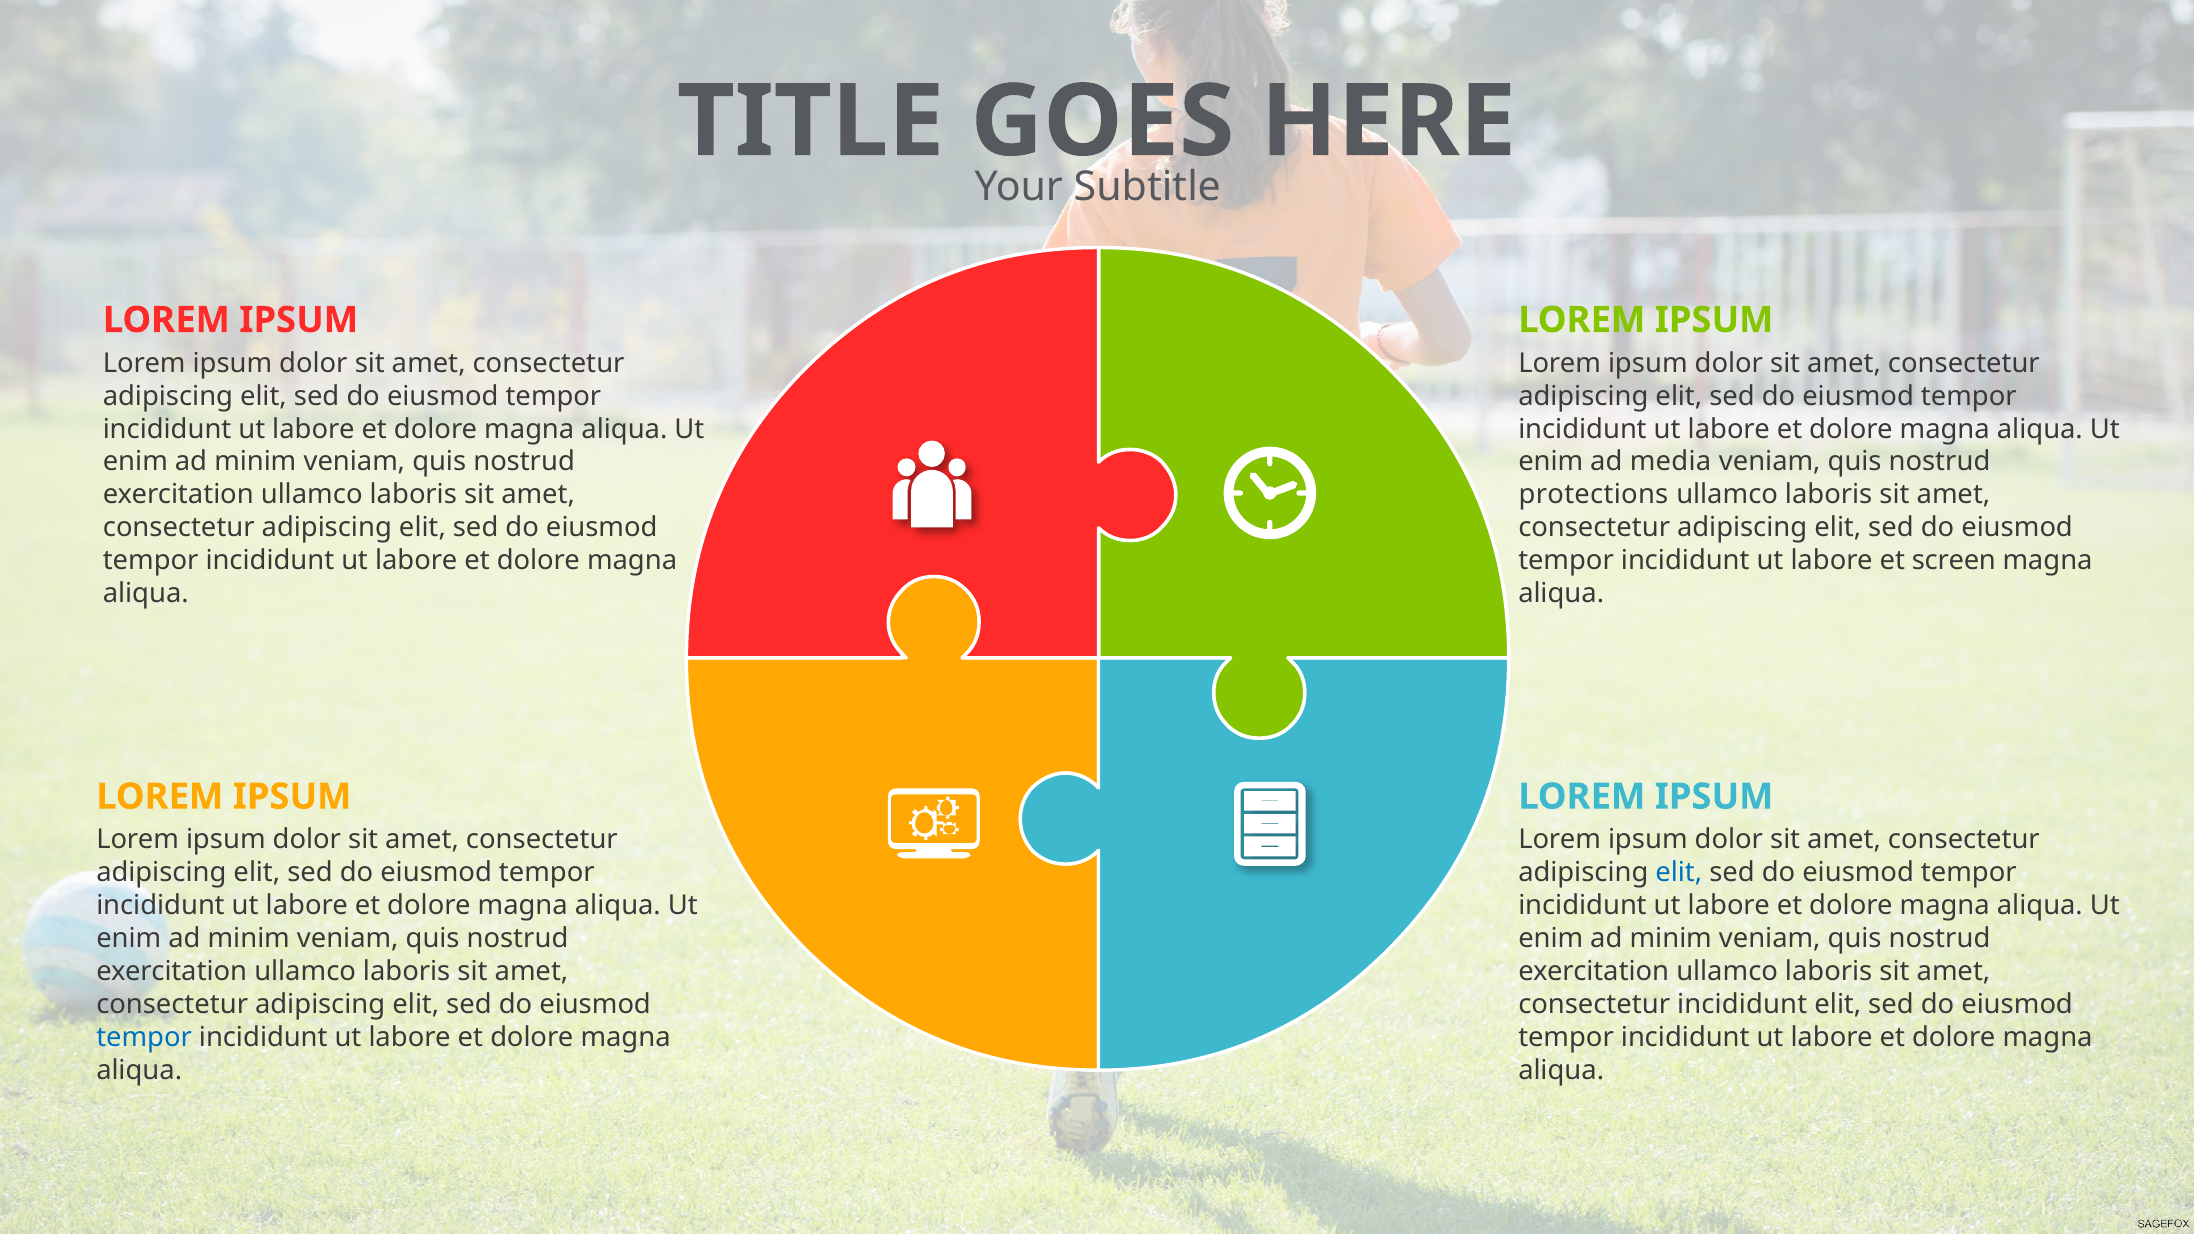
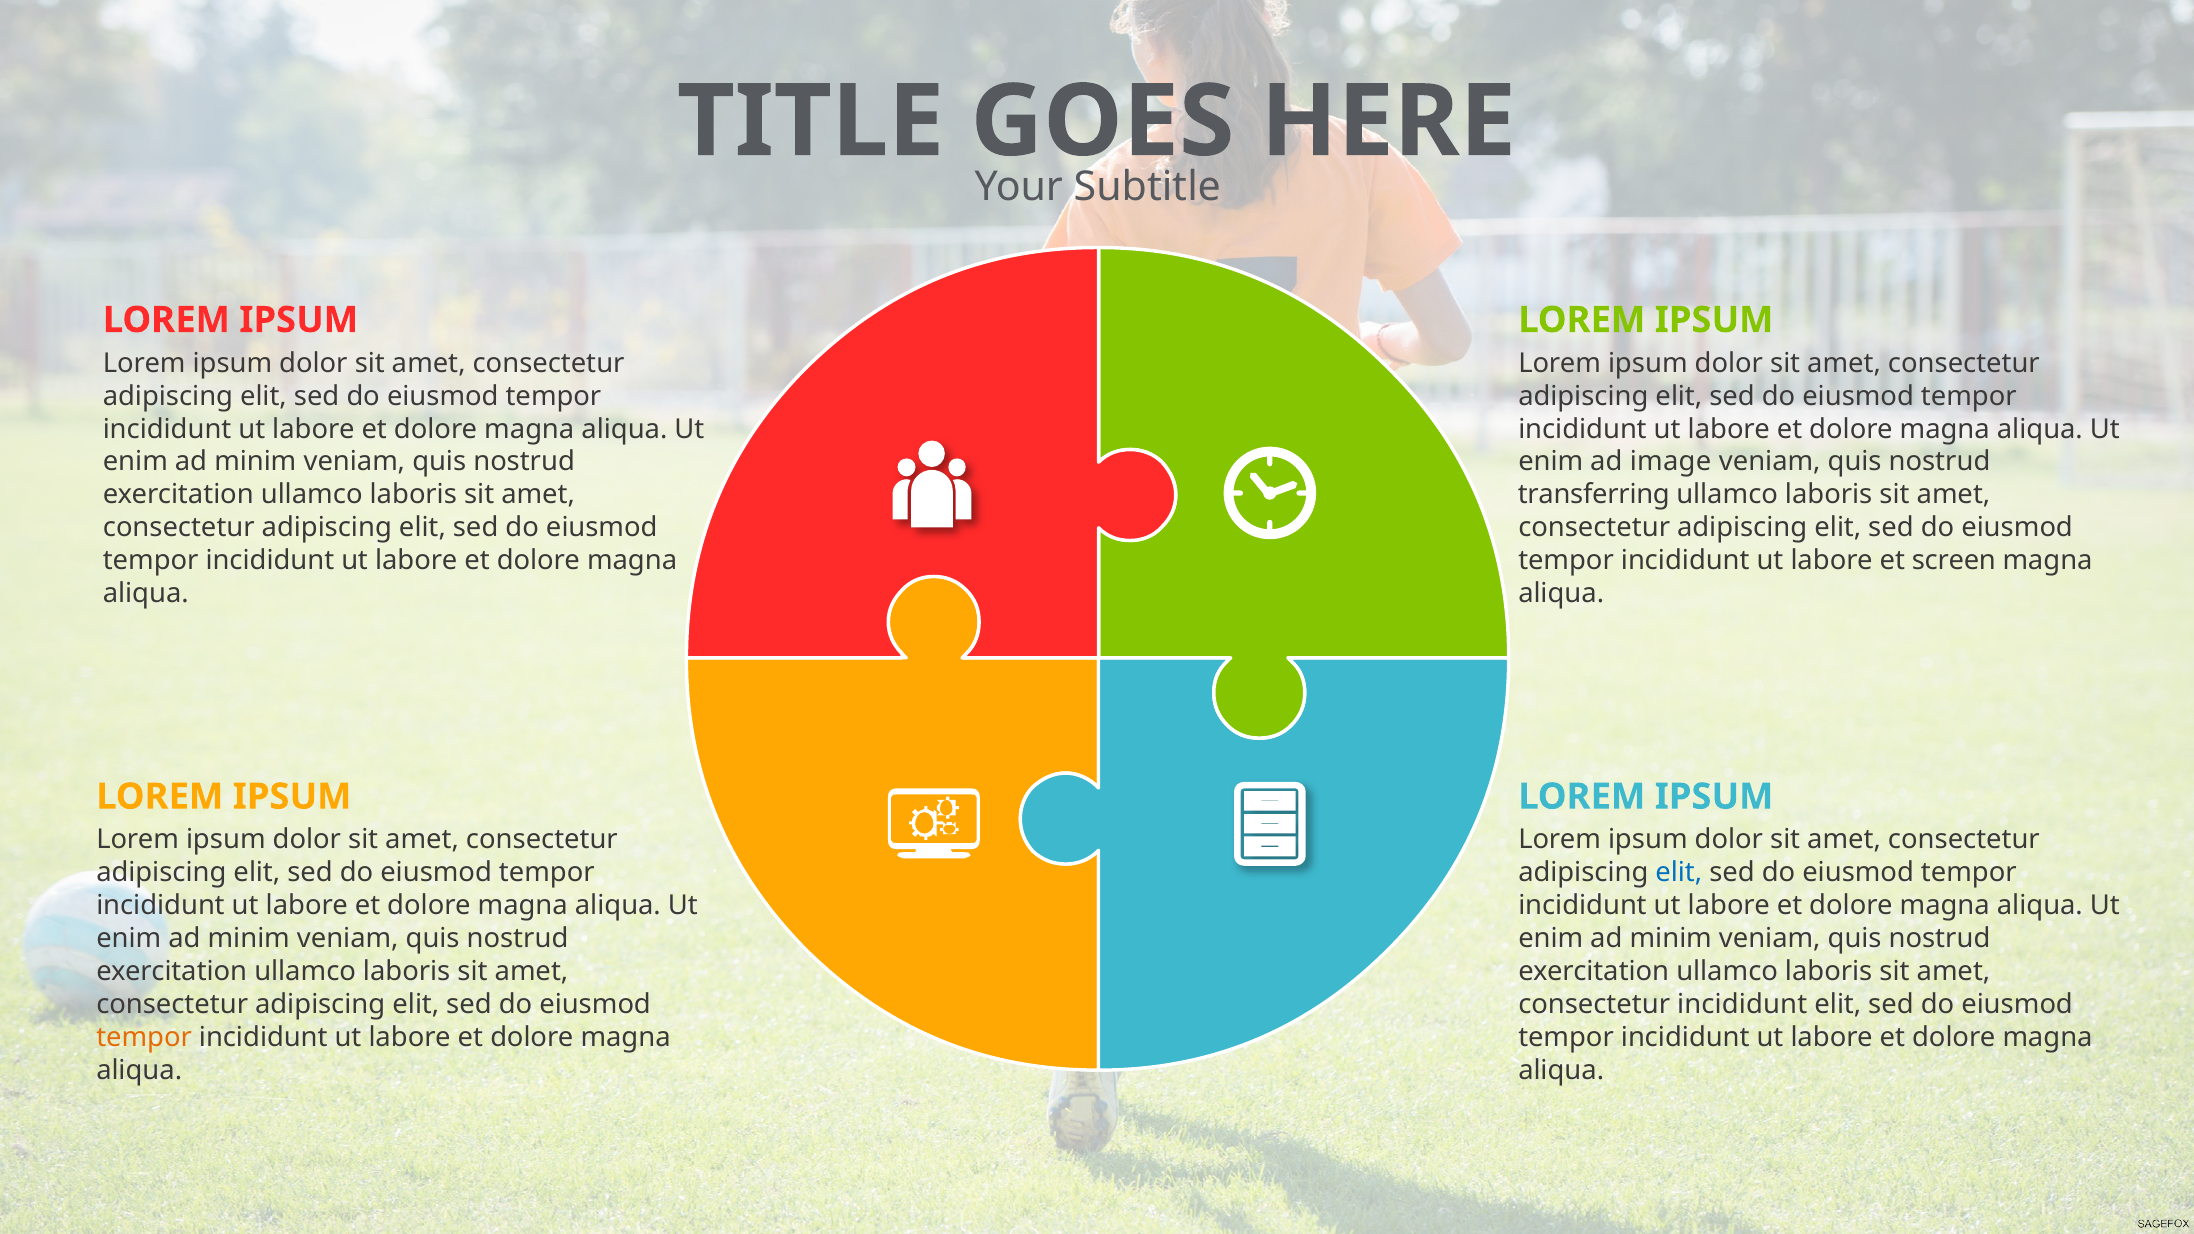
media: media -> image (1671, 462)
protections: protections -> transferring (1594, 495)
tempor colour: blue -> orange (144, 1037)
